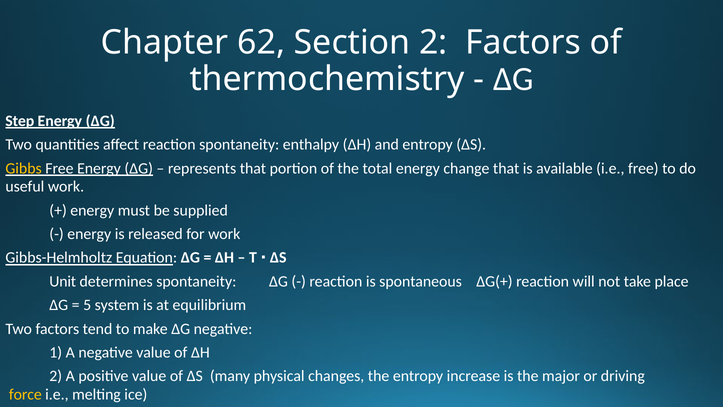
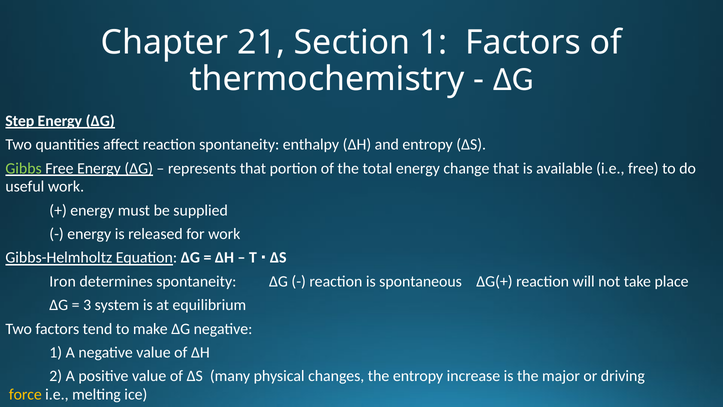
62: 62 -> 21 (261, 42)
Section 2: 2 -> 1 (433, 42)
Gibbs colour: yellow -> light green (24, 168)
Unit: Unit -> Iron (63, 281)
5: 5 -> 3 (87, 305)
